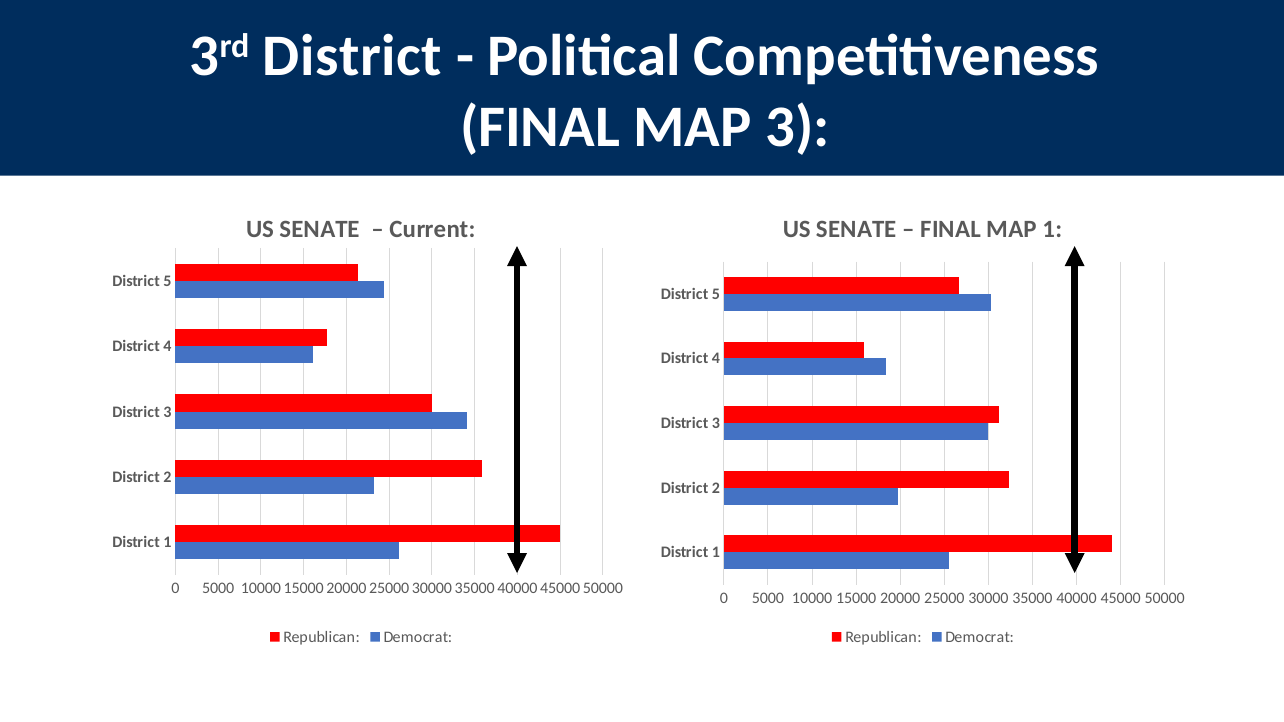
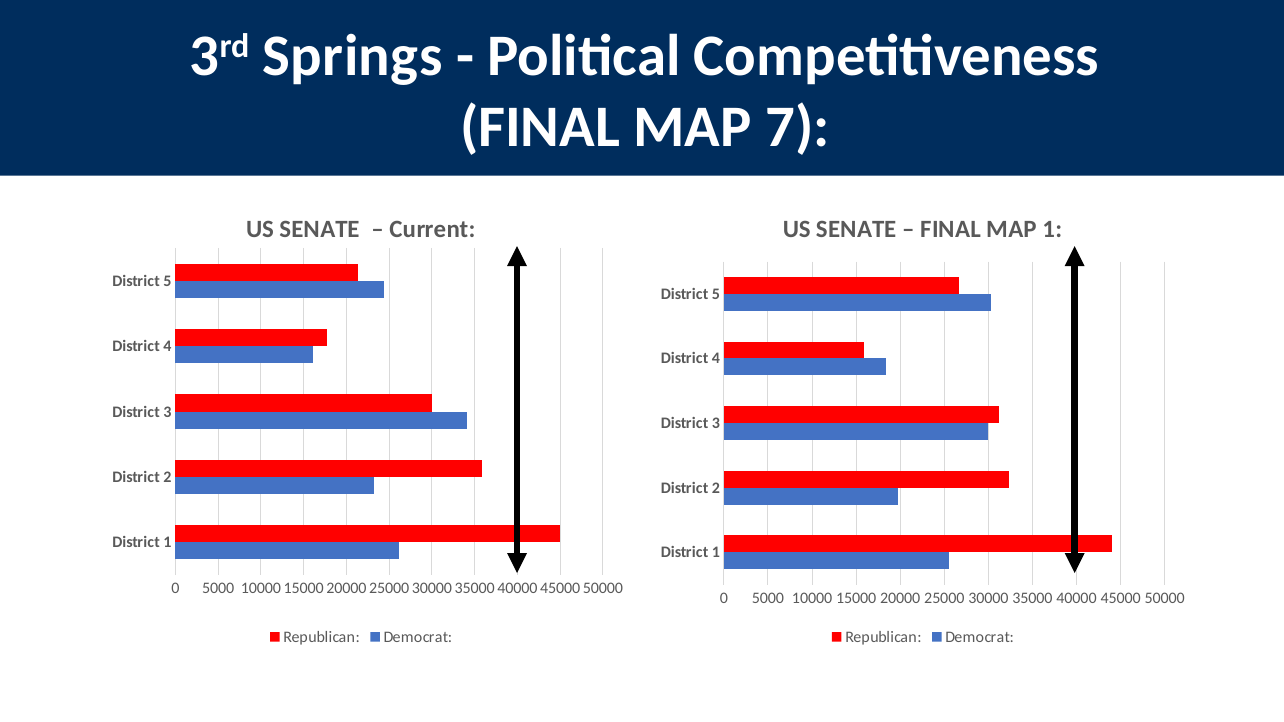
3rd District: District -> Springs (353, 56)
MAP 3: 3 -> 7 (797, 127)
